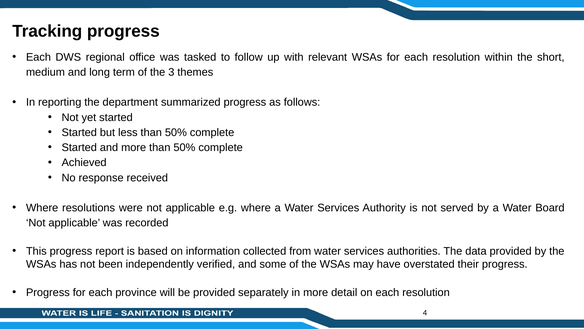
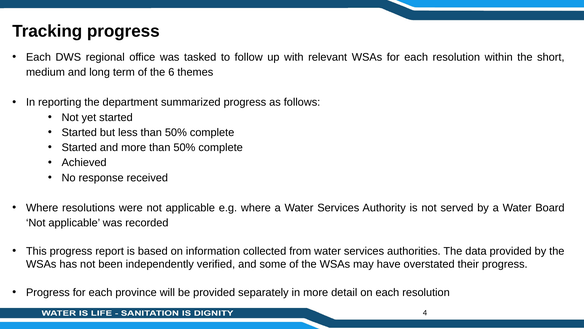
3: 3 -> 6 (171, 72)
